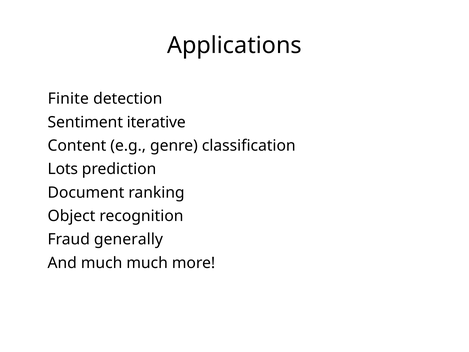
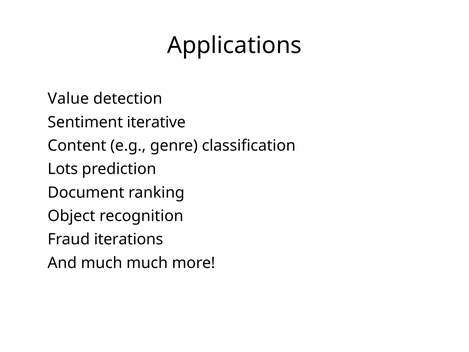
Finite: Finite -> Value (68, 99)
generally: generally -> iterations (129, 239)
